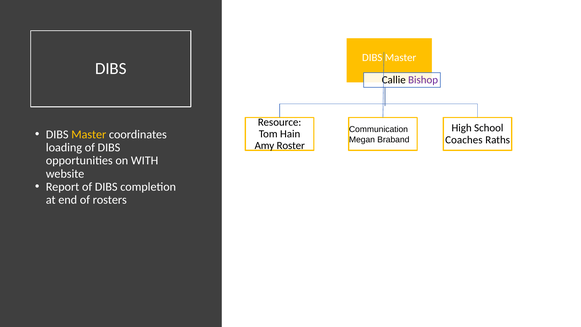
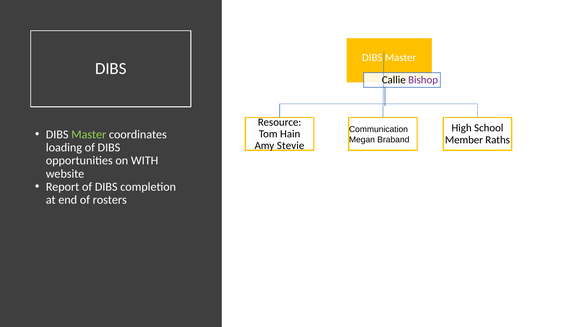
Master colour: yellow -> light green (89, 134)
Coaches: Coaches -> Member (464, 140)
Roster: Roster -> Stevie (291, 146)
